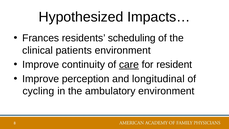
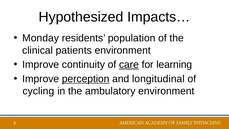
Frances: Frances -> Monday (41, 38)
scheduling: scheduling -> population (132, 38)
resident: resident -> learning (174, 64)
perception underline: none -> present (86, 79)
